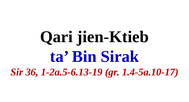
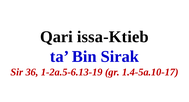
jien-Ktieb: jien-Ktieb -> issa-Ktieb (113, 37)
